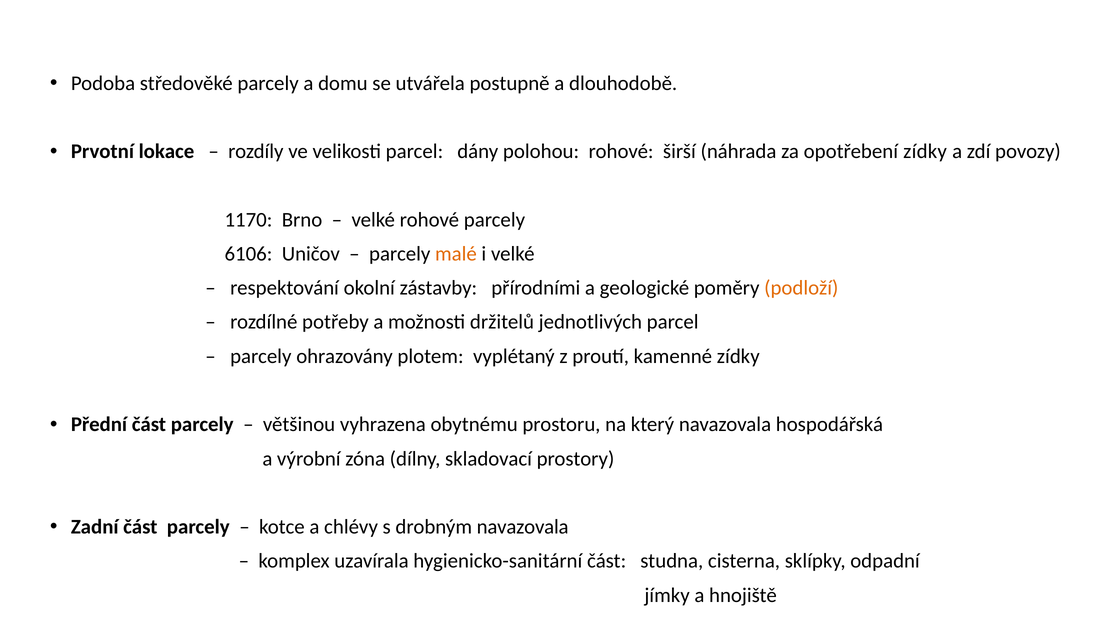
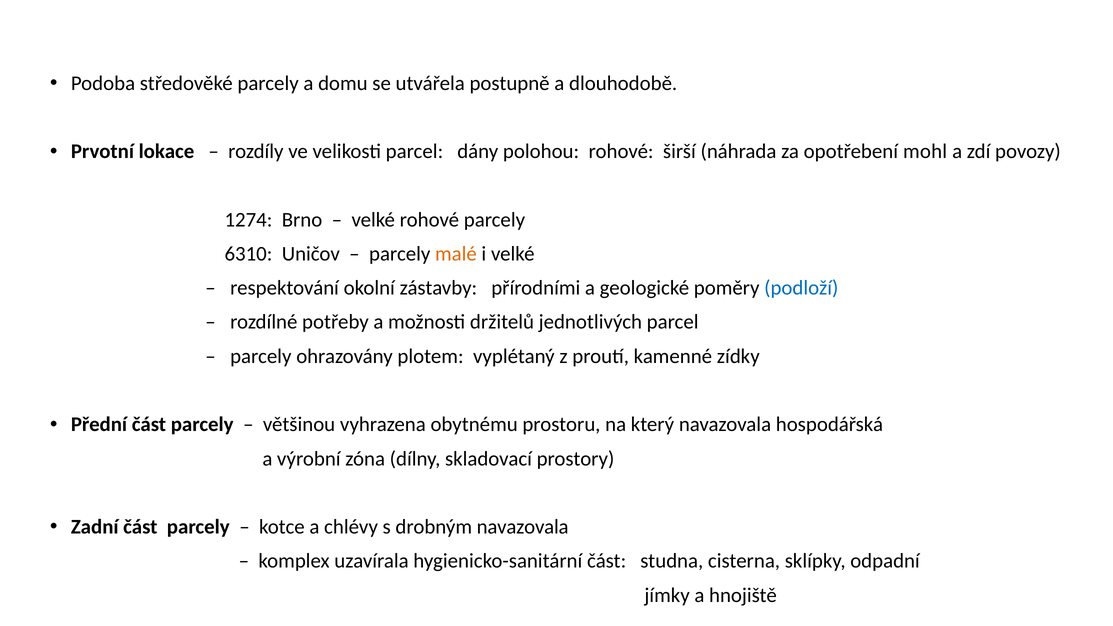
opotřebení zídky: zídky -> mohl (925, 151)
1170: 1170 -> 1274 (248, 220)
6106: 6106 -> 6310 (248, 254)
podloží colour: orange -> blue (801, 288)
